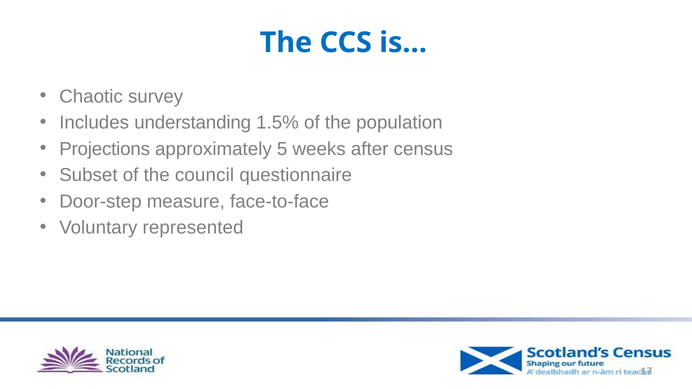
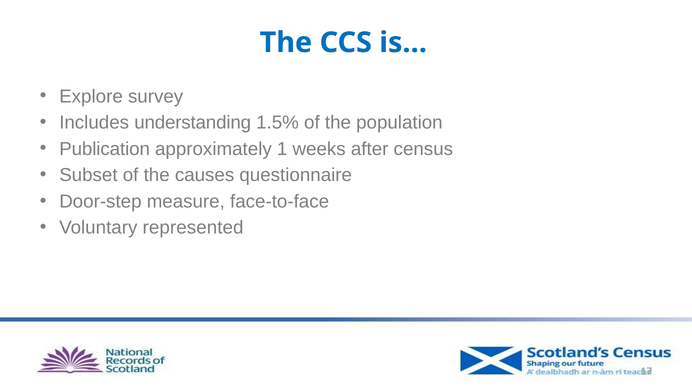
Chaotic: Chaotic -> Explore (91, 96)
Projections: Projections -> Publication (105, 149)
5: 5 -> 1 (282, 149)
council: council -> causes (205, 175)
